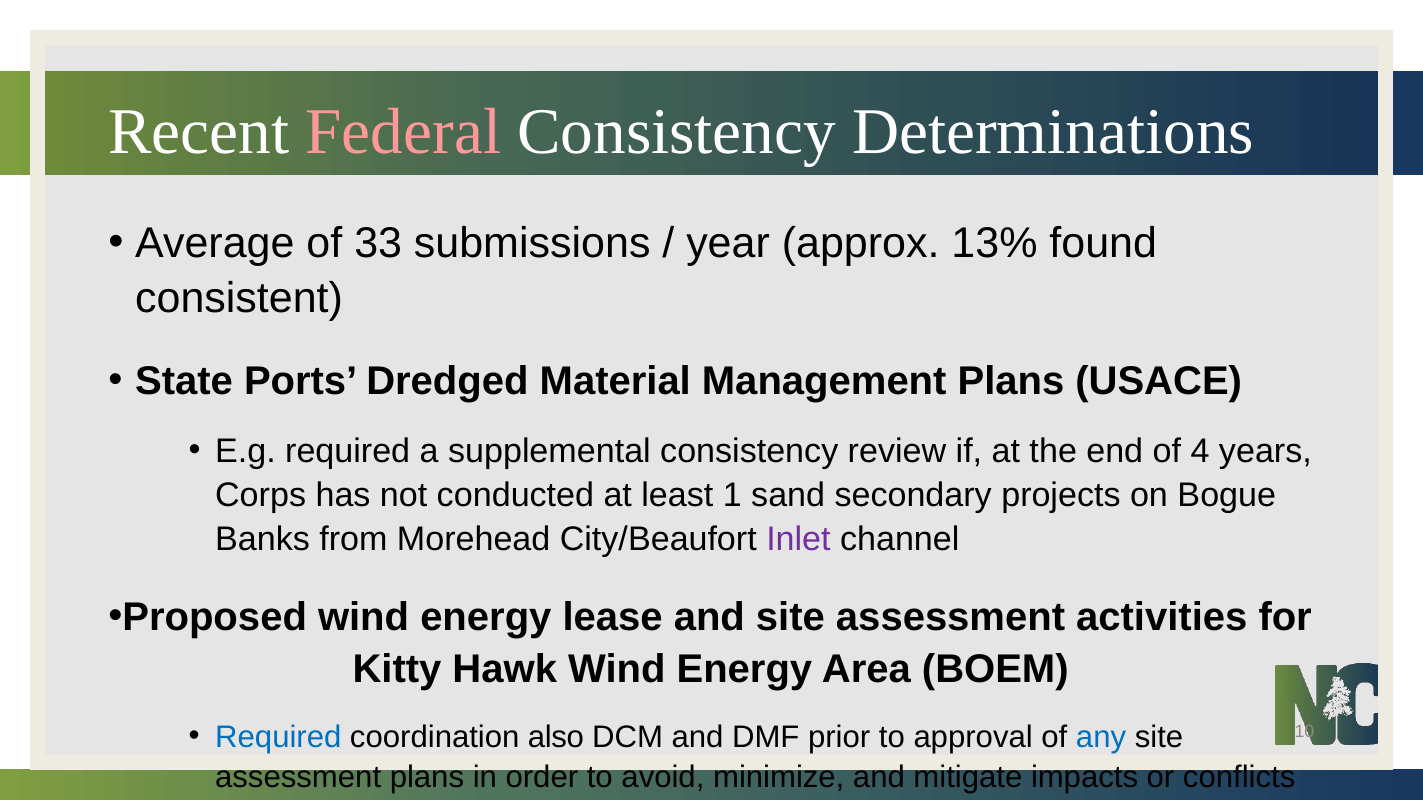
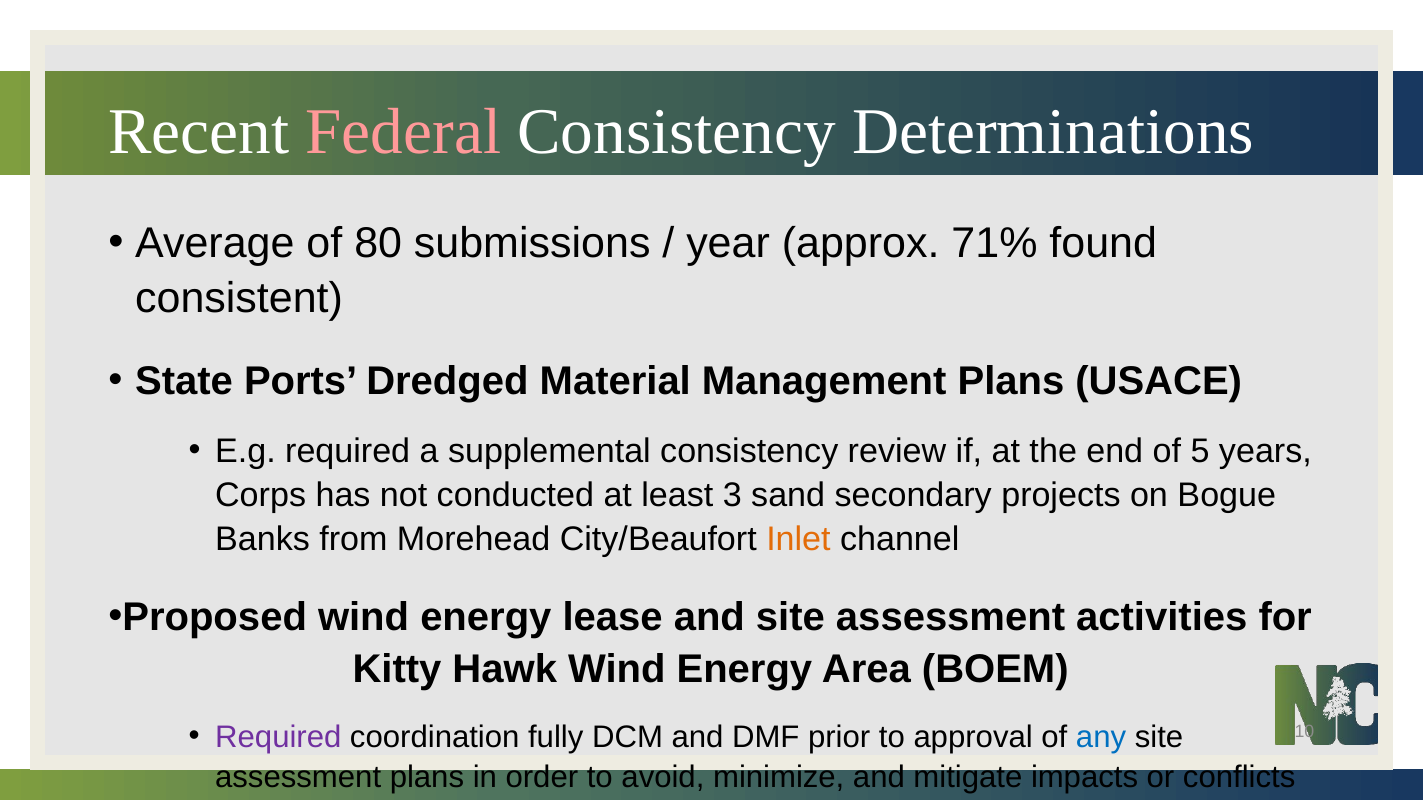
33: 33 -> 80 (378, 243)
13%: 13% -> 71% (994, 243)
4: 4 -> 5 (1200, 452)
1: 1 -> 3 (732, 496)
Inlet colour: purple -> orange (798, 540)
Required colour: blue -> purple (278, 737)
also: also -> fully (556, 737)
